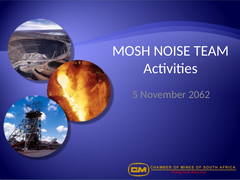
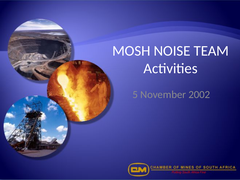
2062: 2062 -> 2002 (199, 95)
